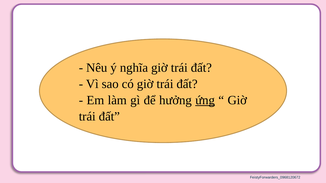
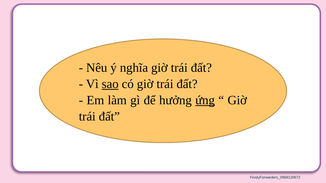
sao underline: none -> present (110, 84)
